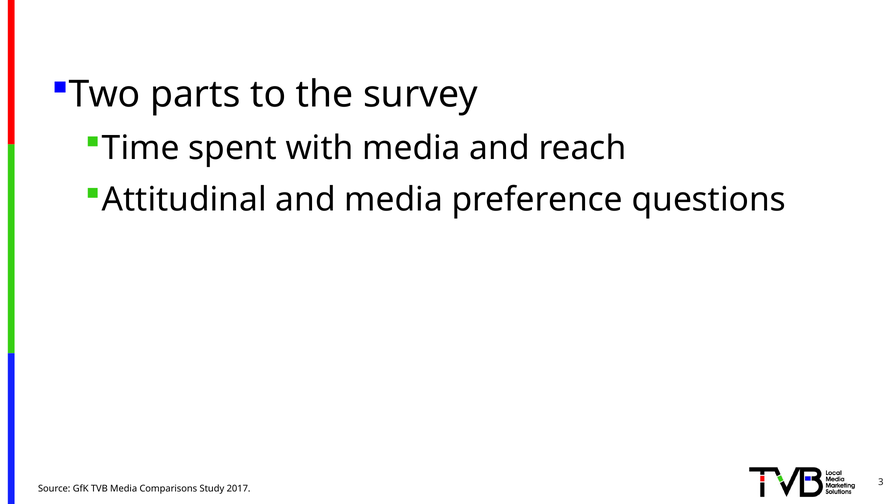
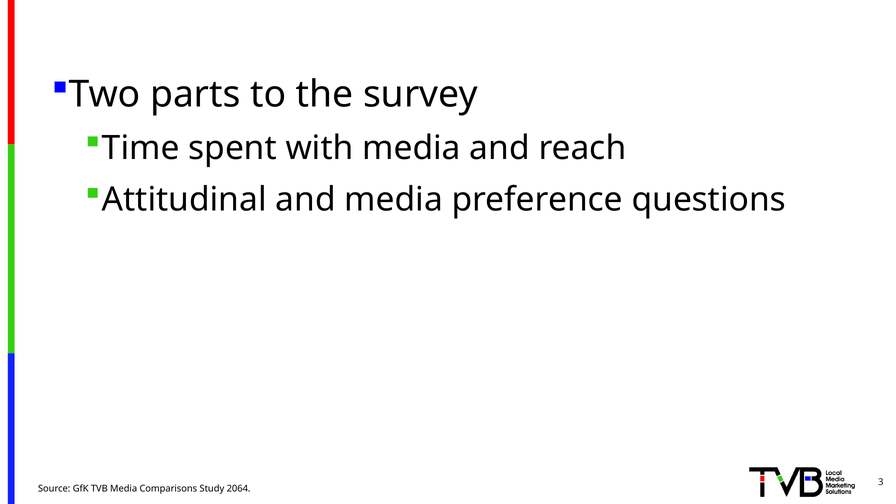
2017: 2017 -> 2064 (239, 488)
